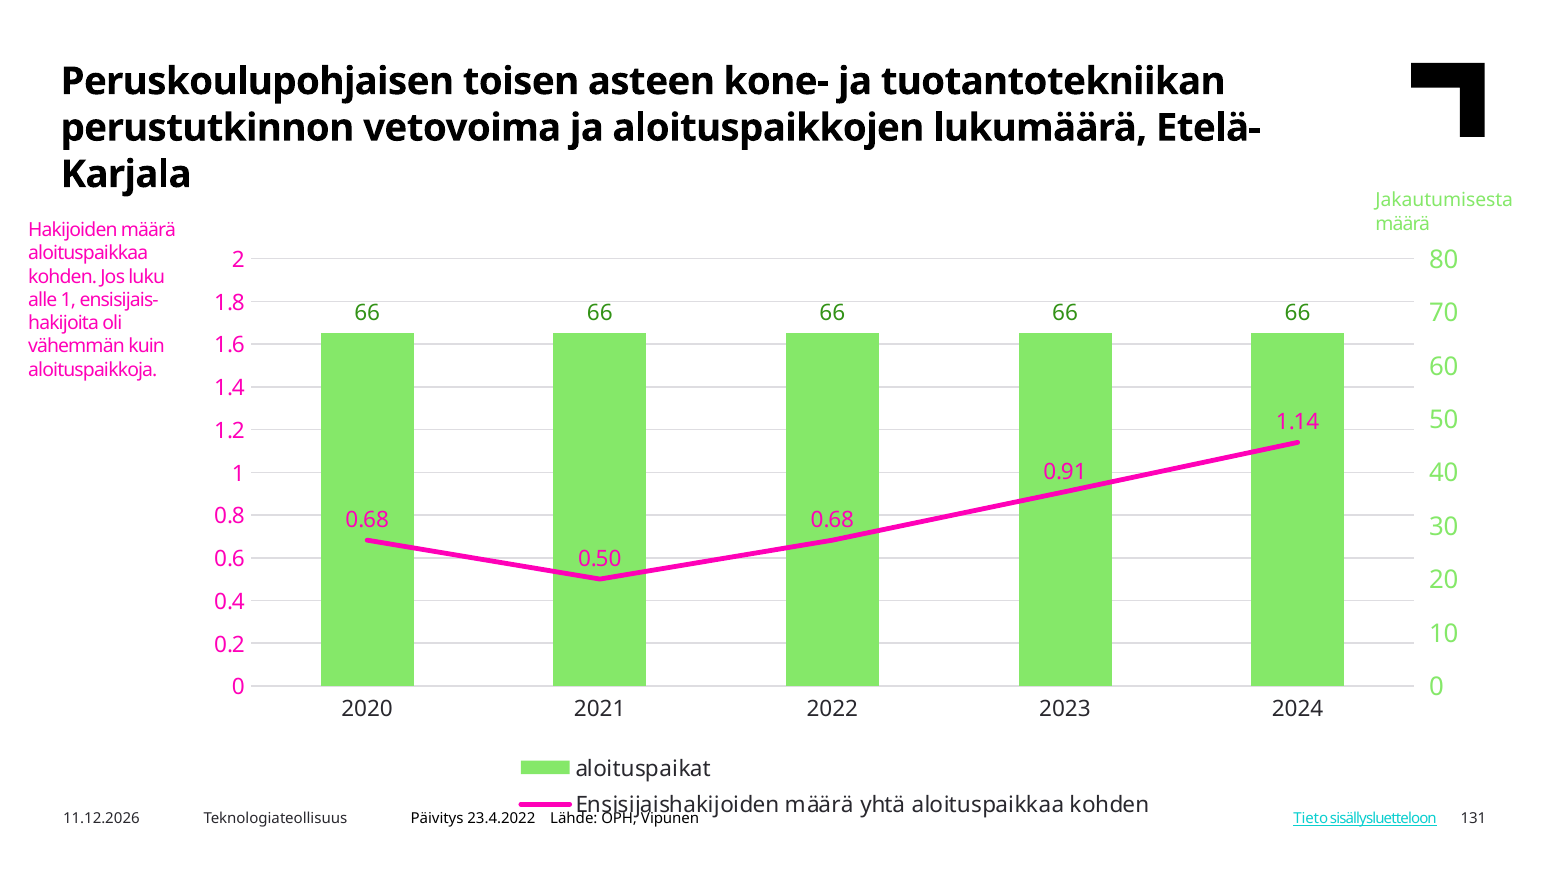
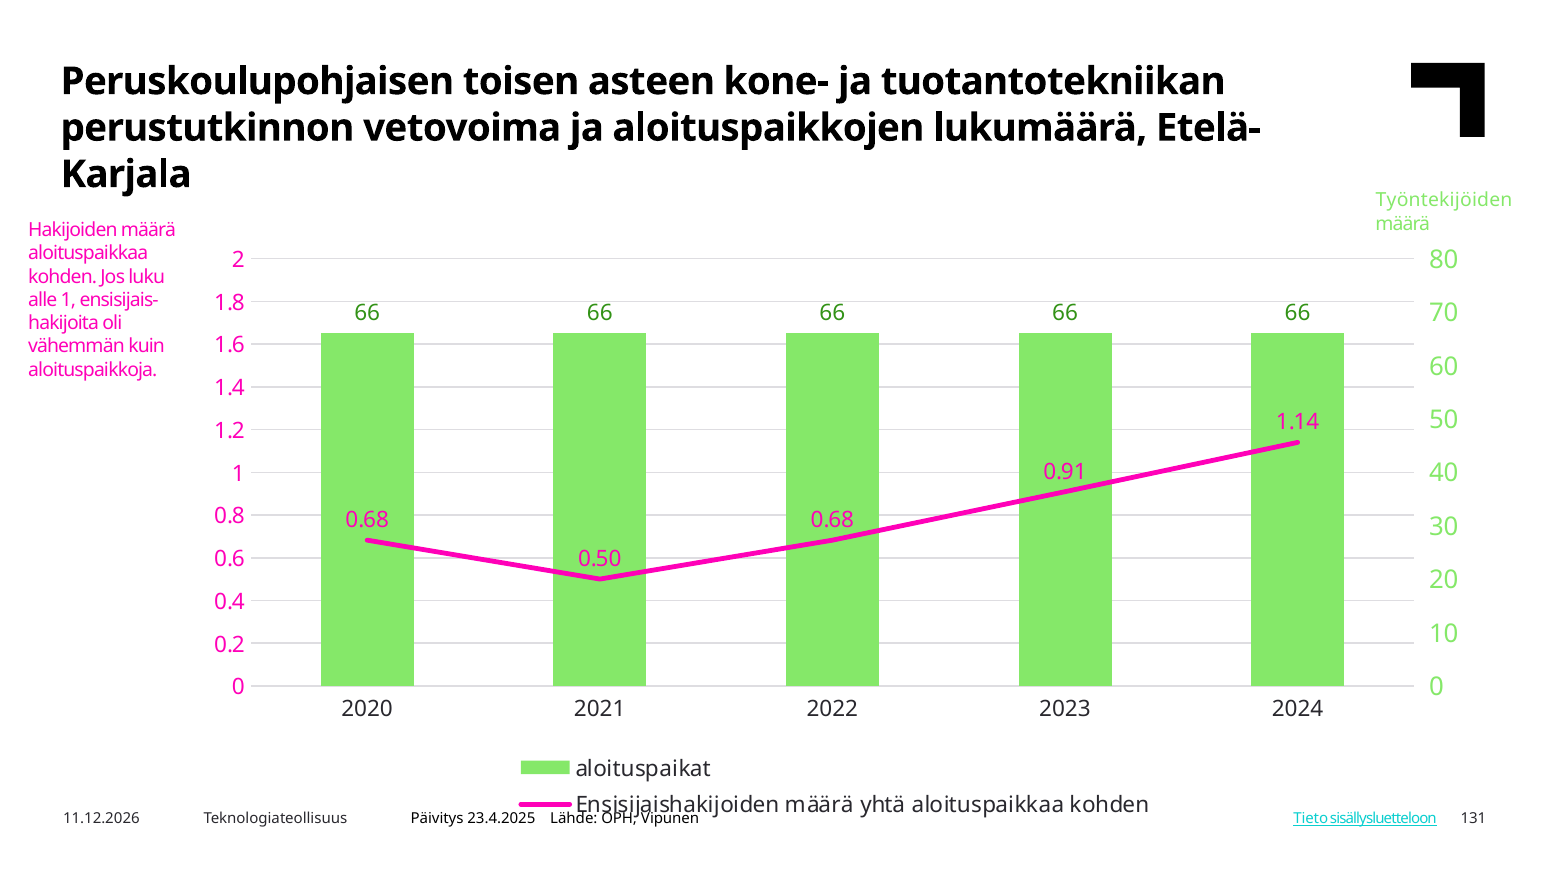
Jakautumisesta: Jakautumisesta -> Työntekijöiden (1444, 200)
23.4.2022: 23.4.2022 -> 23.4.2025 (501, 818)
